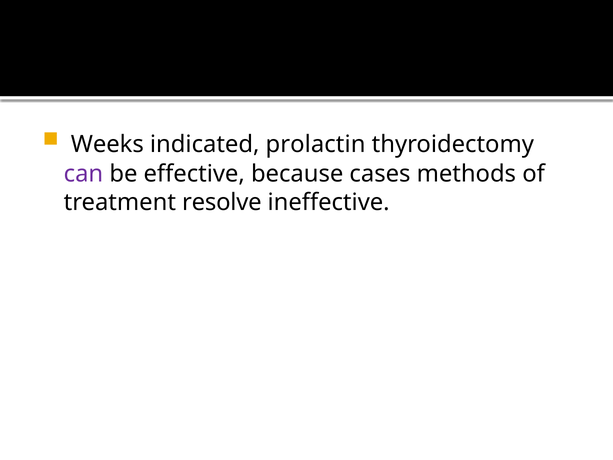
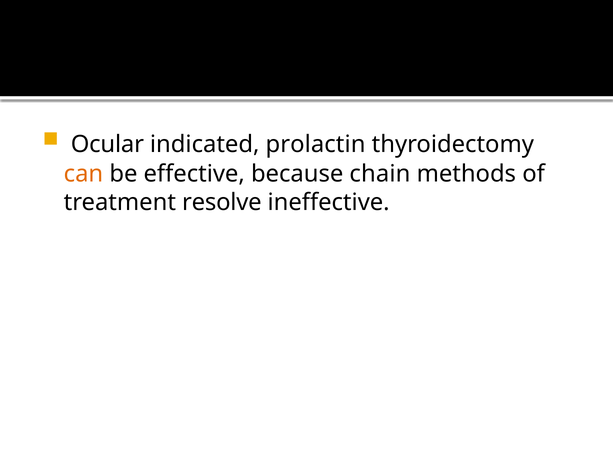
Weeks: Weeks -> Ocular (107, 145)
can colour: purple -> orange (83, 174)
cases: cases -> chain (380, 174)
